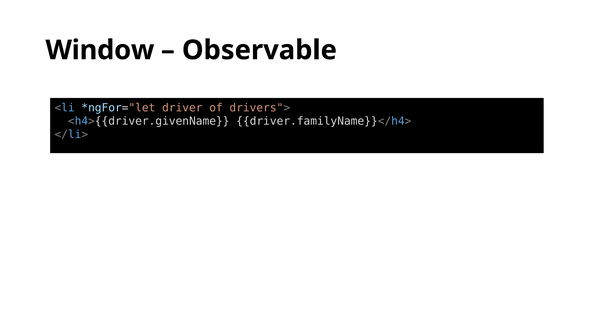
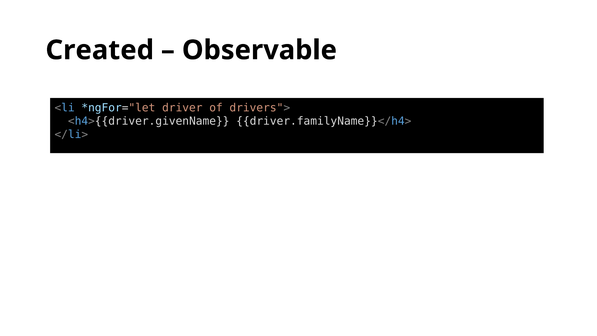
Window: Window -> Created (100, 50)
